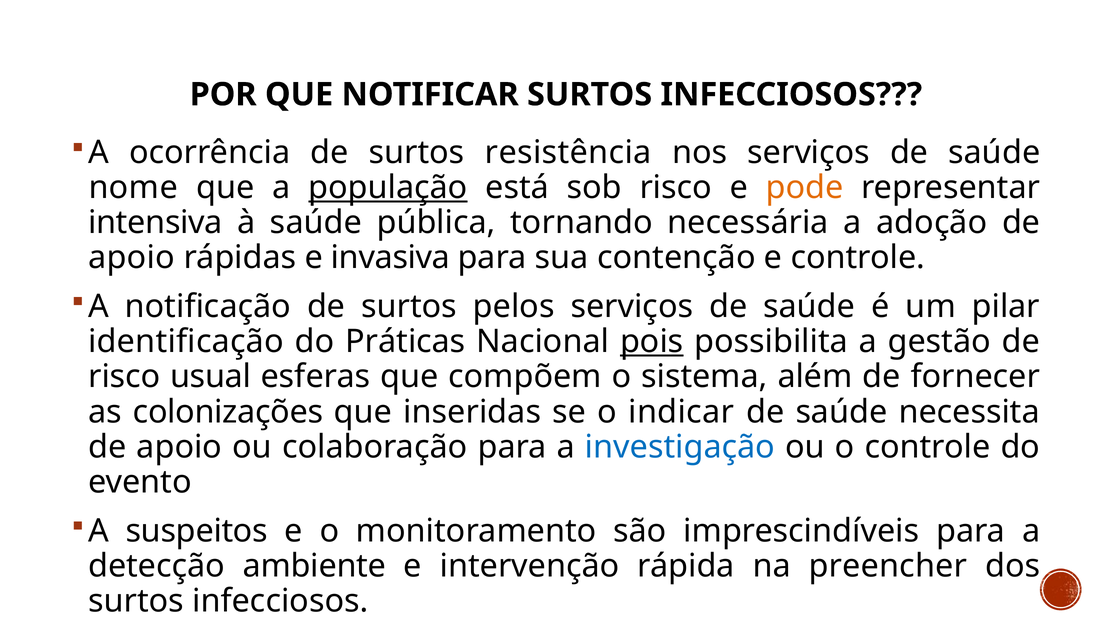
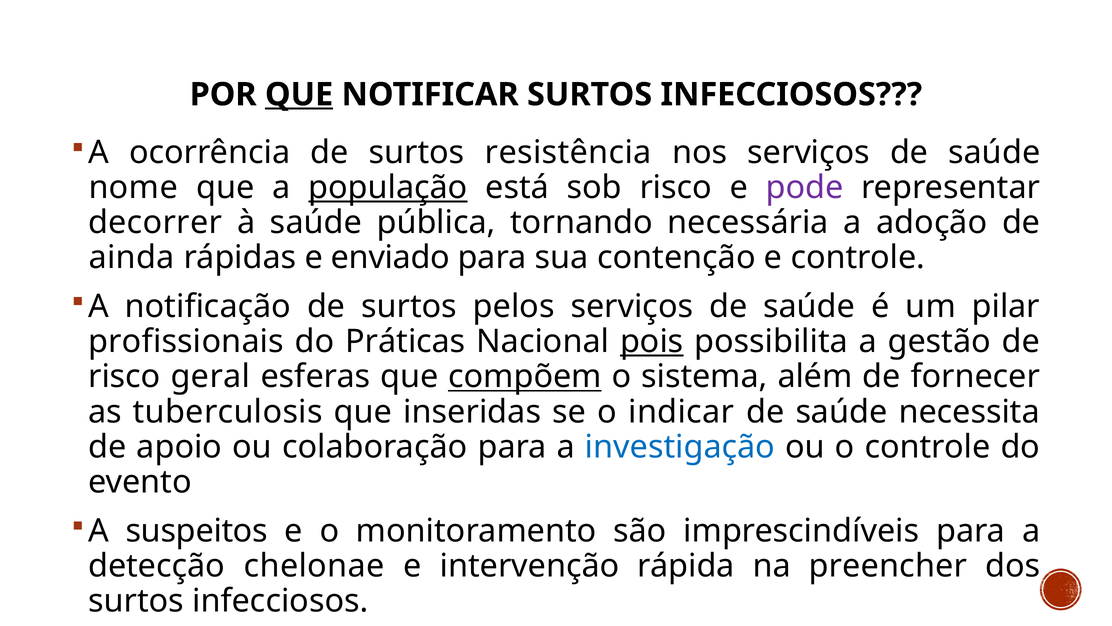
QUE underline: none -> present (299, 94)
pode colour: orange -> purple (805, 187)
intensiva: intensiva -> decorrer (155, 222)
apoio: apoio -> ainda (132, 257)
invasiva: invasiva -> enviado (390, 257)
identificação: identificação -> profissionais (186, 341)
usual: usual -> geral (210, 376)
compõem underline: none -> present (525, 376)
colonizações: colonizações -> tuberculosis (228, 412)
ambiente: ambiente -> chelonae (314, 566)
